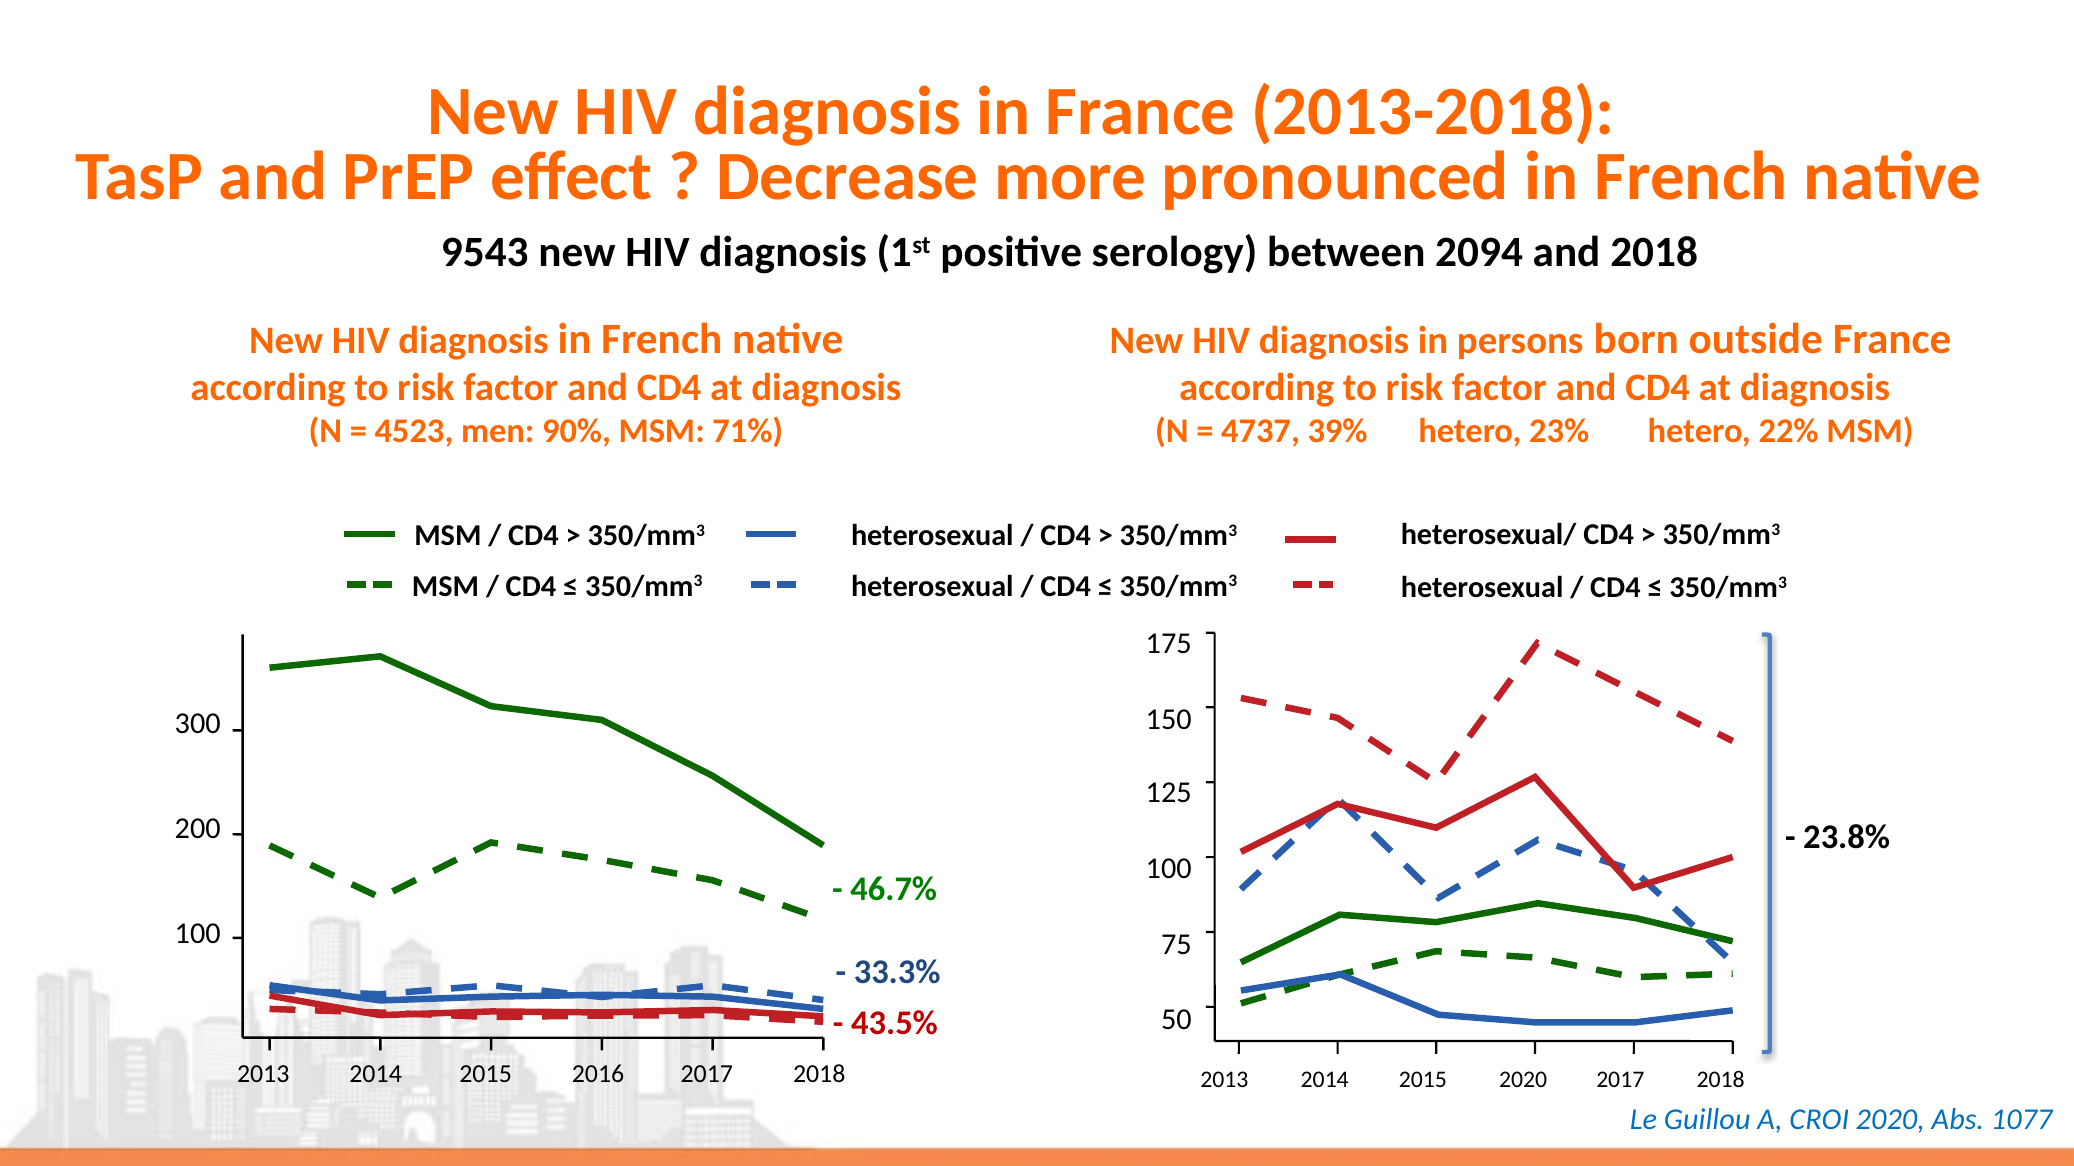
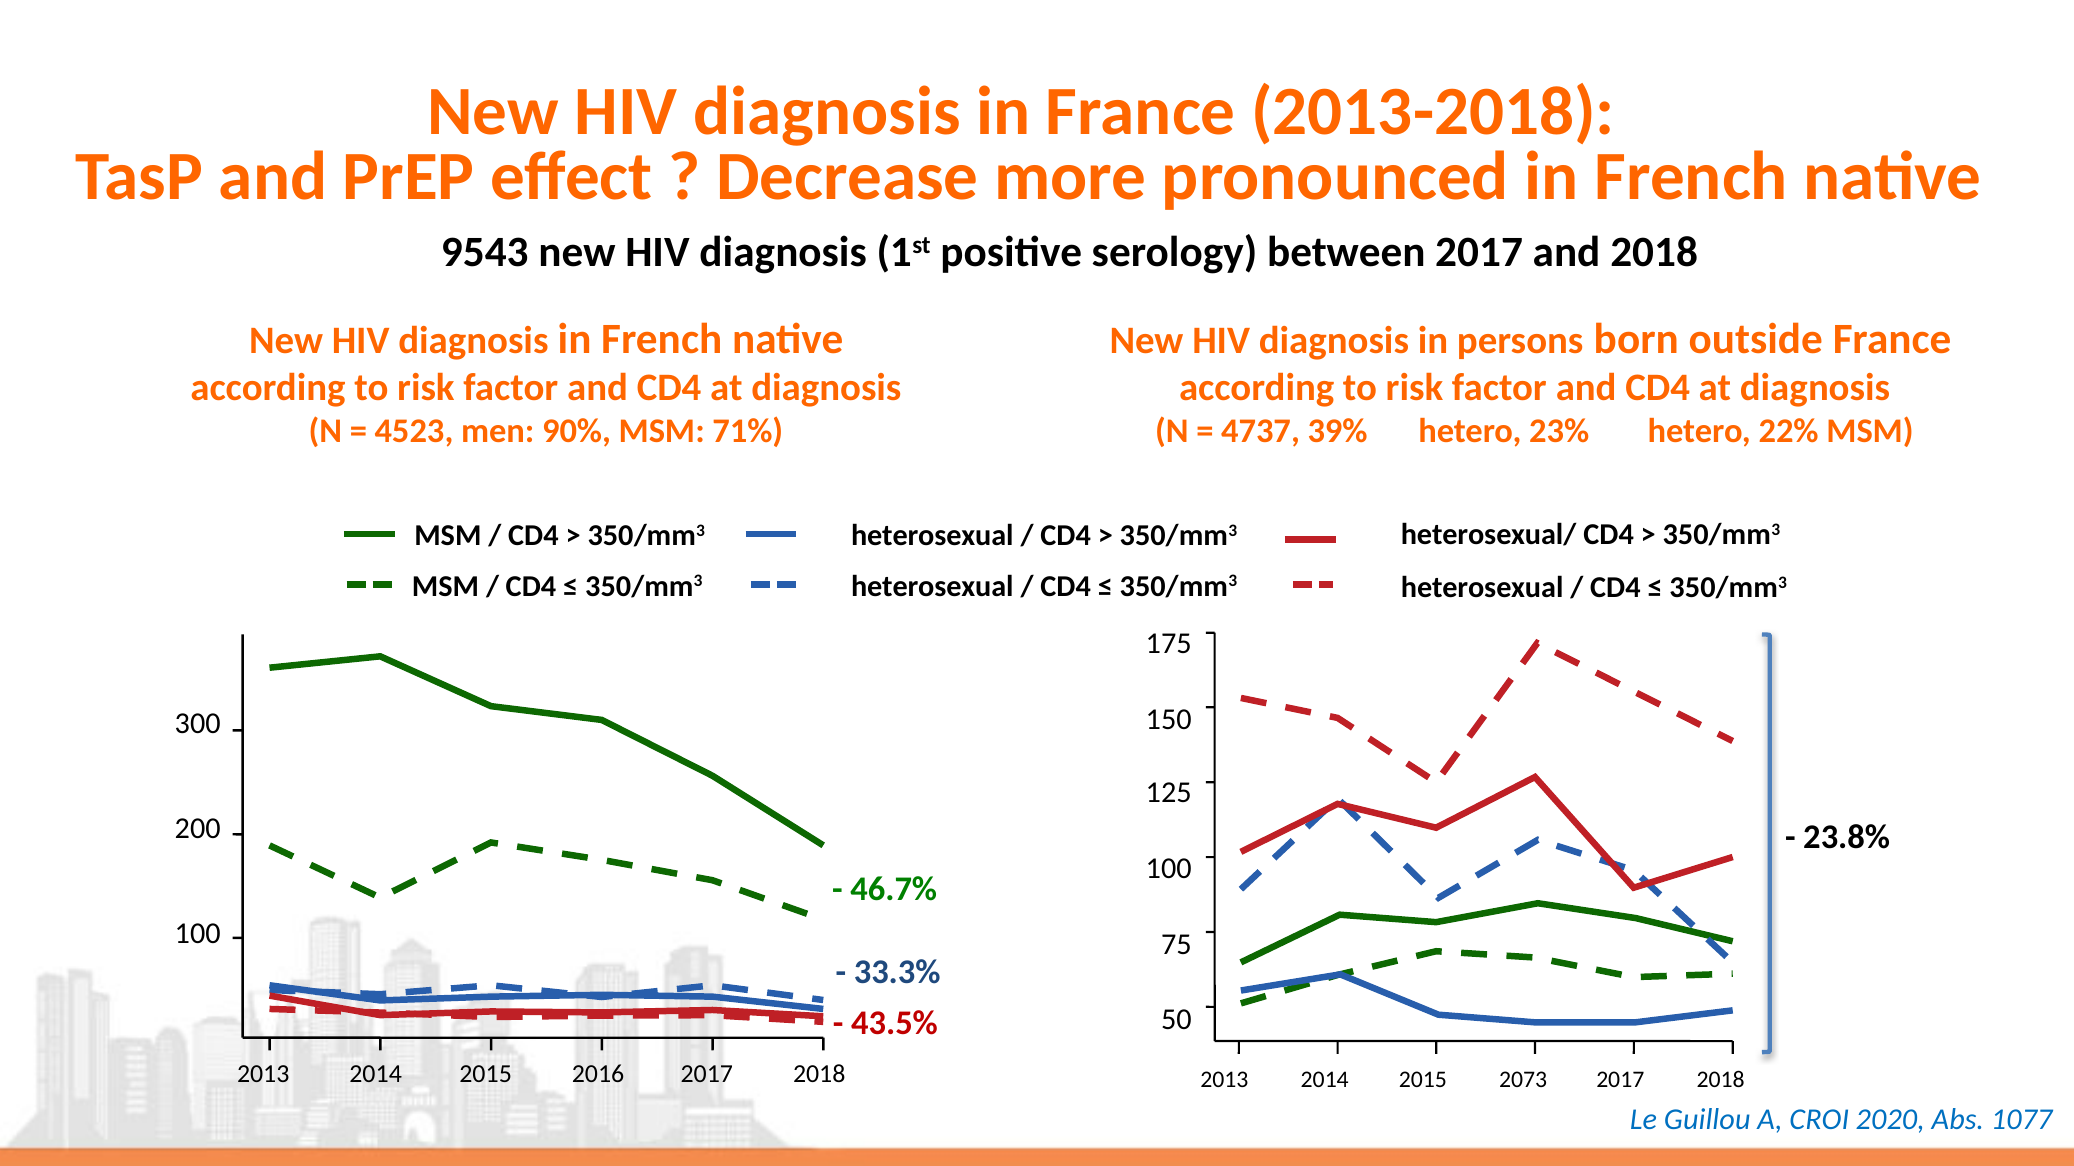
between 2094: 2094 -> 2017 (1479, 252)
2015 2020: 2020 -> 2073 (1523, 1080)
